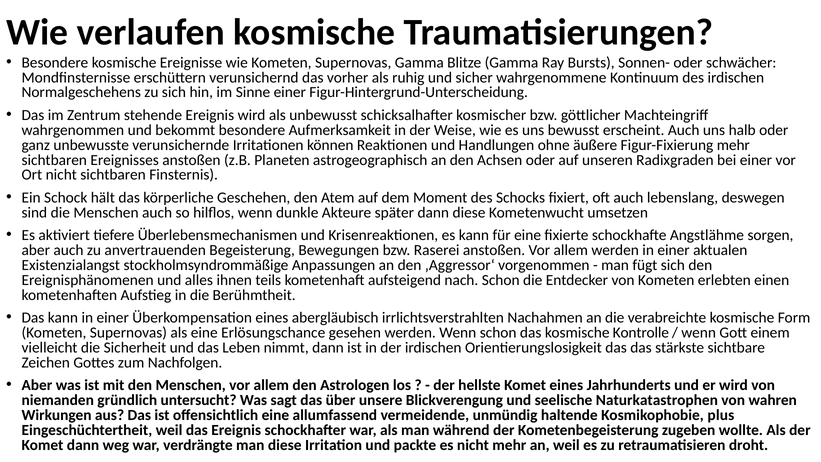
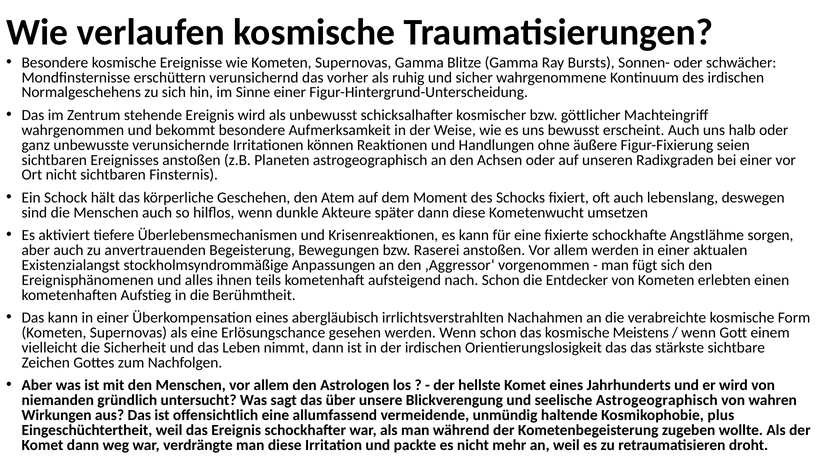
Figur-Fixierung mehr: mehr -> seien (733, 145)
Kontrolle: Kontrolle -> Meistens (641, 333)
seelische Naturkatastrophen: Naturkatastrophen -> Astrogeographisch (657, 400)
